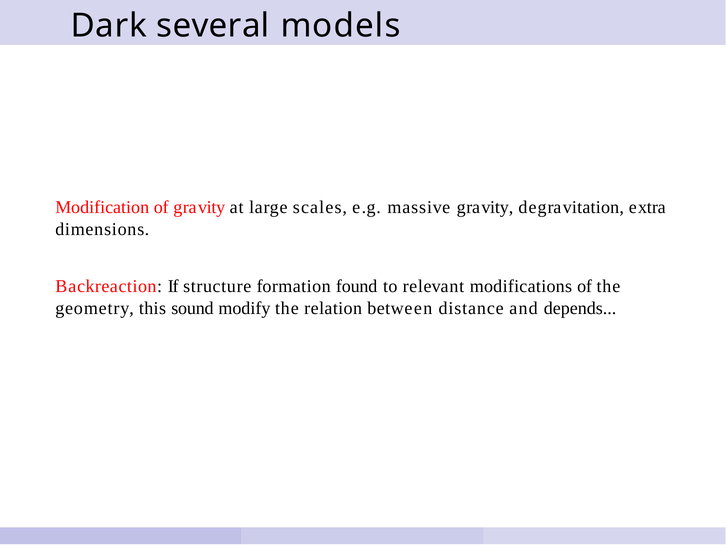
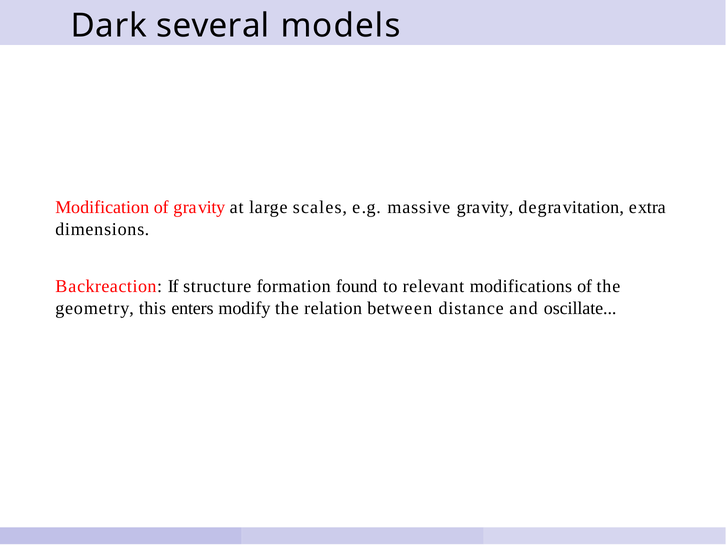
sound: sound -> enters (192, 308)
depends: depends -> oscillate (580, 308)
